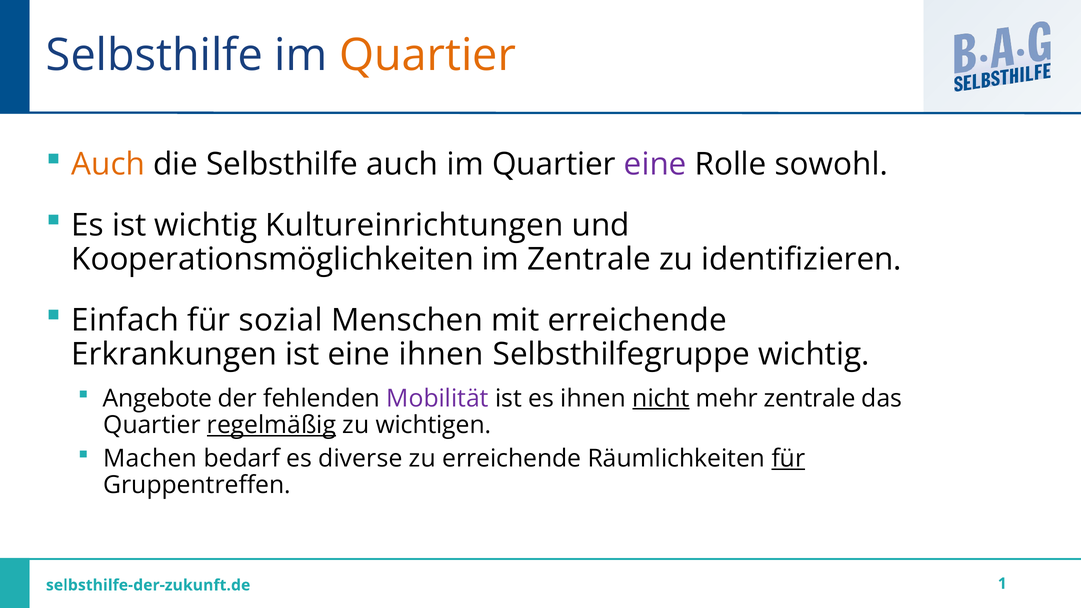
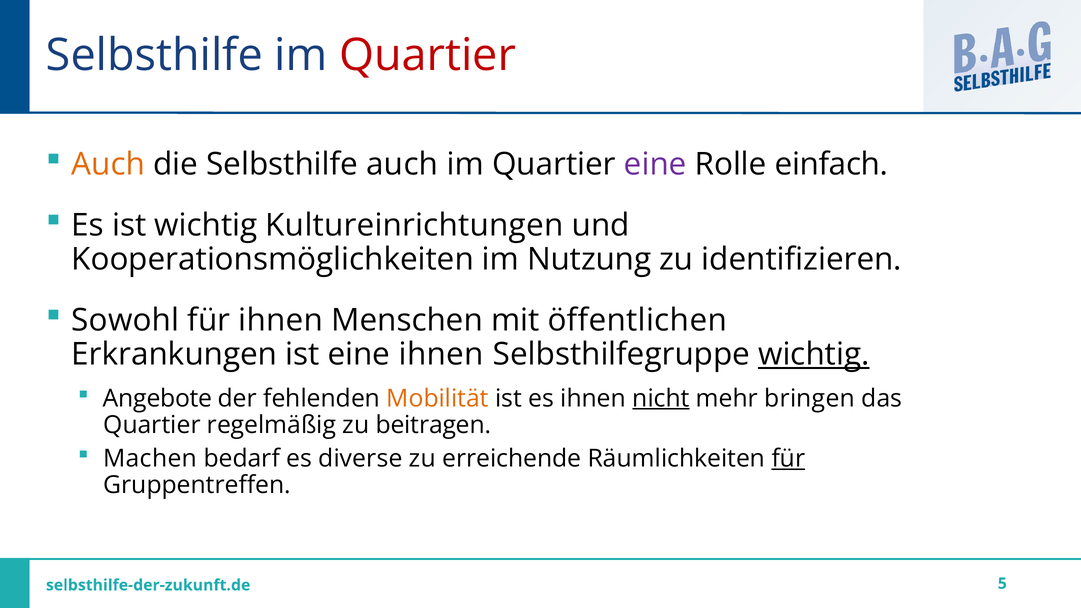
Quartier colour: orange -> red (428, 55)
sowohl: sowohl -> einfach (831, 164)
im Zentrale: Zentrale -> Nutzung (589, 259)
Einfach: Einfach -> Sowohl (125, 320)
für sozial: sozial -> ihnen (281, 320)
mit erreichende: erreichende -> öffentlichen (637, 320)
wichtig underline: none -> present (814, 354)
Mobilität colour: purple -> orange (438, 398)
mehr zentrale: zentrale -> bringen (810, 398)
regelmäßig underline: present -> none (272, 425)
wichtigen: wichtigen -> beitragen (433, 425)
1: 1 -> 5 (1002, 584)
